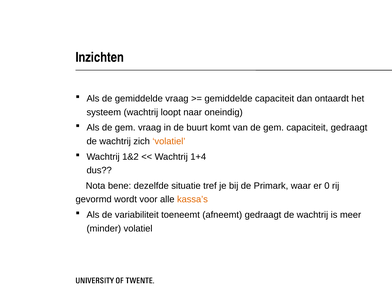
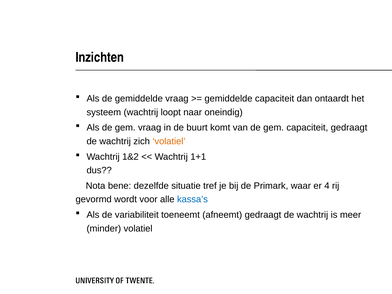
1+4: 1+4 -> 1+1 (198, 157)
0: 0 -> 4 (327, 186)
kassa’s colour: orange -> blue (192, 199)
